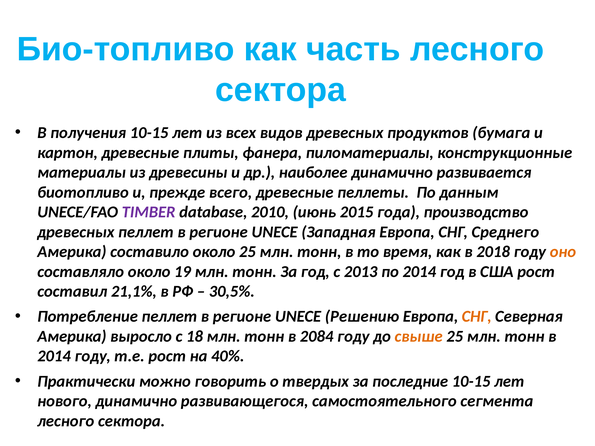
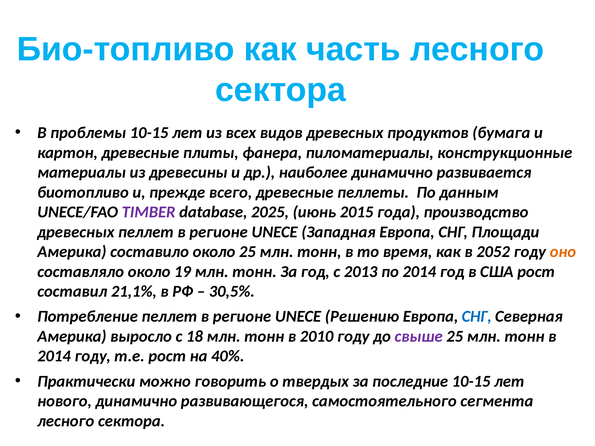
получения: получения -> проблемы (88, 133)
2010: 2010 -> 2025 (270, 212)
Среднего: Среднего -> Площади (505, 232)
2018: 2018 -> 2052 (493, 252)
СНГ colour: orange -> blue (477, 317)
2084: 2084 -> 2010 (317, 337)
свыше colour: orange -> purple (419, 337)
